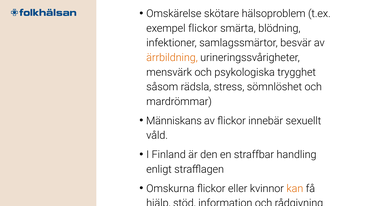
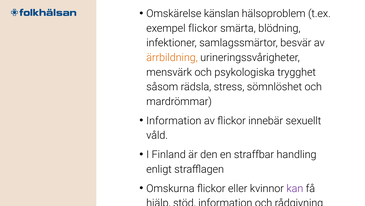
Omskärelse skötare: skötare -> känslan (222, 14)
Människans: Människans -> Information (174, 120)
kan colour: orange -> purple (295, 188)
